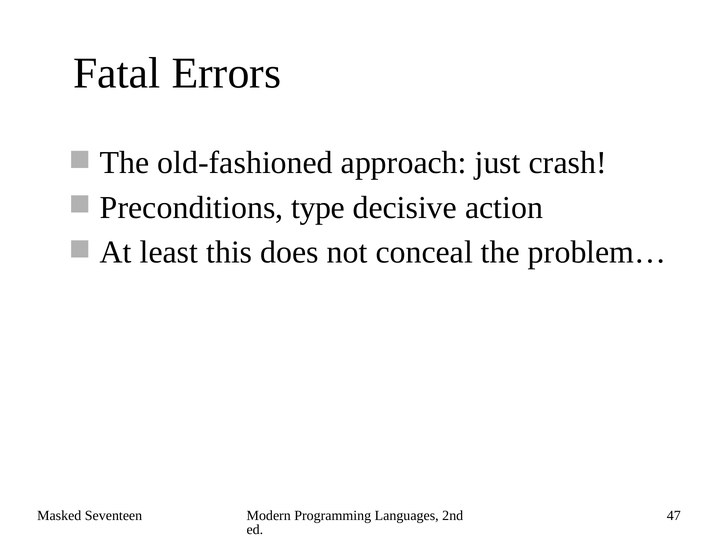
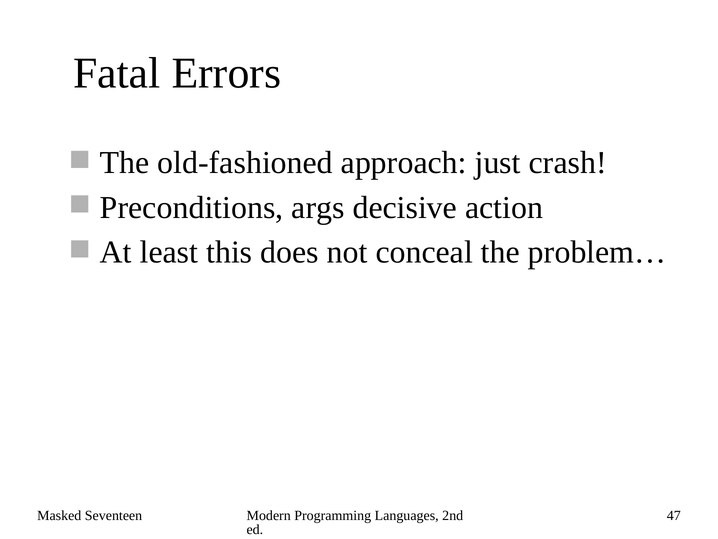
type: type -> args (318, 207)
